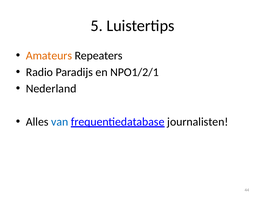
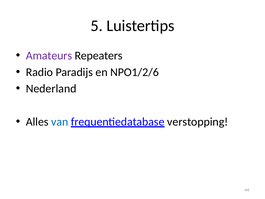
Amateurs colour: orange -> purple (49, 56)
NPO1/2/1: NPO1/2/1 -> NPO1/2/6 (135, 72)
journalisten: journalisten -> verstopping (198, 122)
